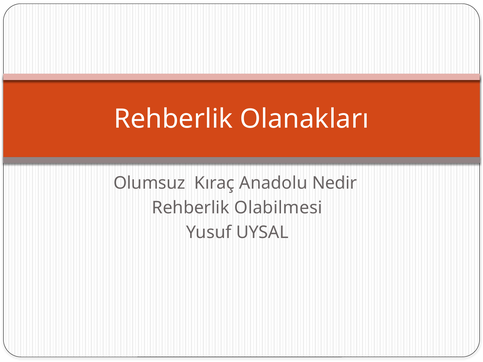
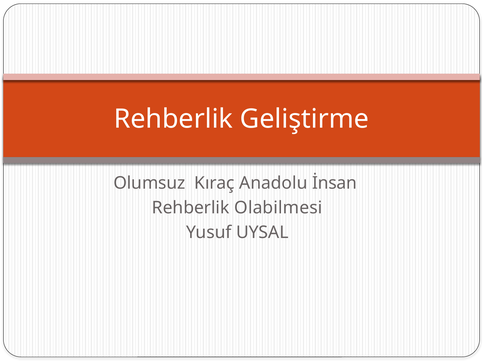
Olanakları: Olanakları -> Geliştirme (305, 119)
Nedir: Nedir -> İnsan (334, 183)
